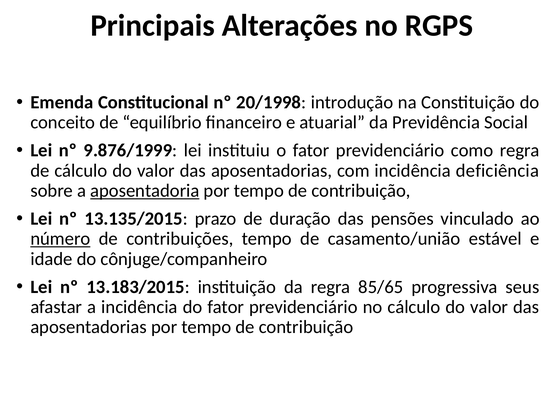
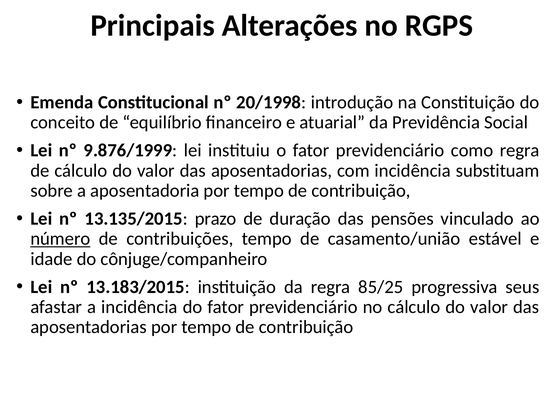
deficiência: deficiência -> substituam (498, 171)
aposentadoria underline: present -> none (145, 191)
85/65: 85/65 -> 85/25 (381, 287)
